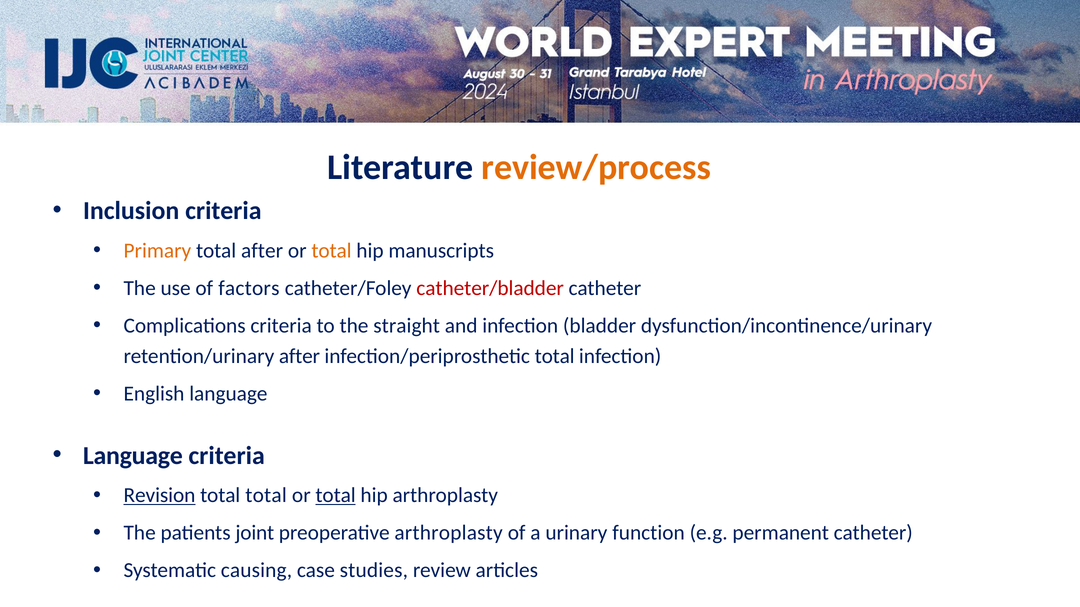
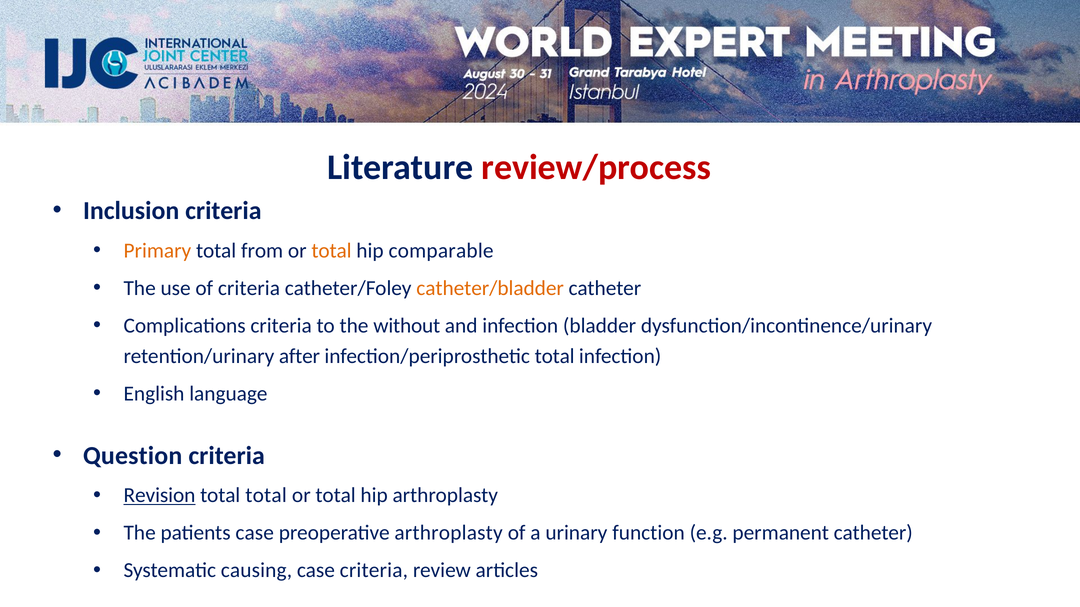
review/process colour: orange -> red (596, 167)
total after: after -> from (262, 251)
manuscripts: manuscripts -> comparable (441, 251)
of factors: factors -> criteria (249, 288)
catheter/bladder colour: red -> orange (490, 288)
straight: straight -> without (407, 326)
Language: Language -> Question (133, 456)
total underline: present -> none (336, 496)
patients joint: joint -> case (255, 533)
case studies: studies -> criteria (374, 571)
